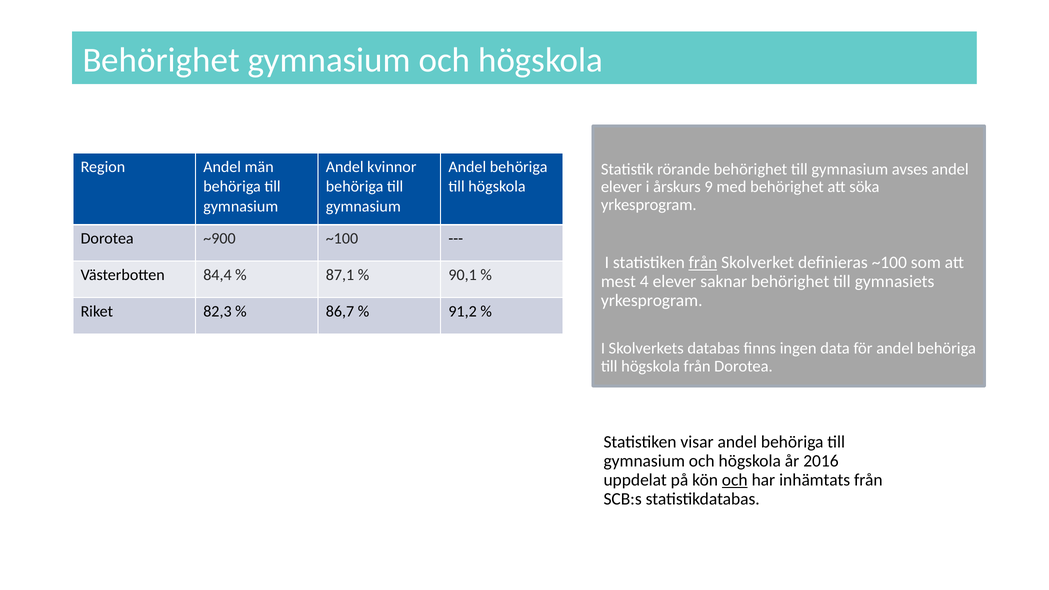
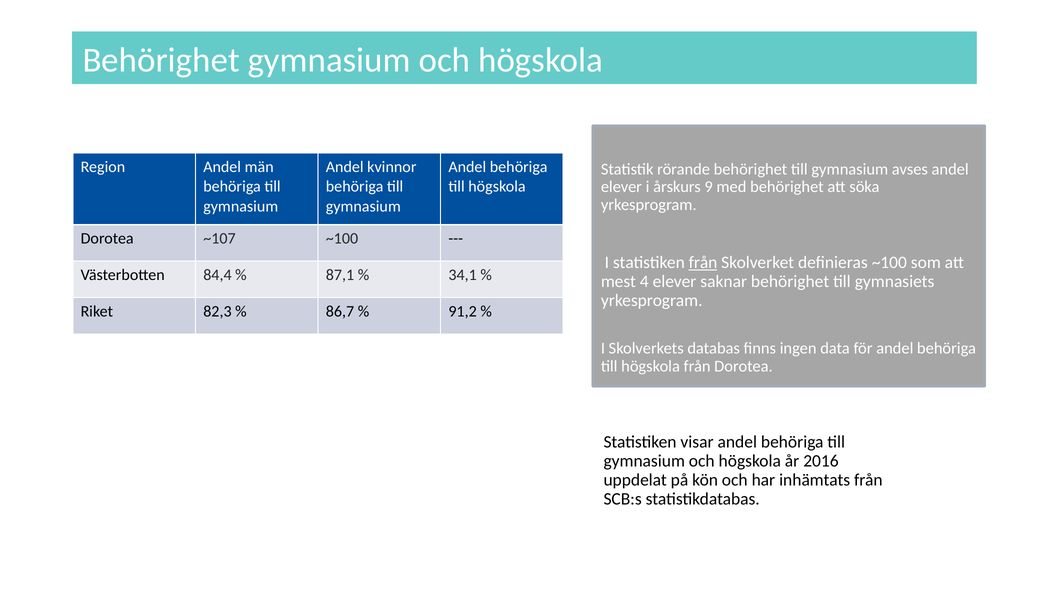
~900: ~900 -> ~107 (219, 239)
90,1: 90,1 -> 34,1 (463, 275)
och underline: present -> none (735, 480)
